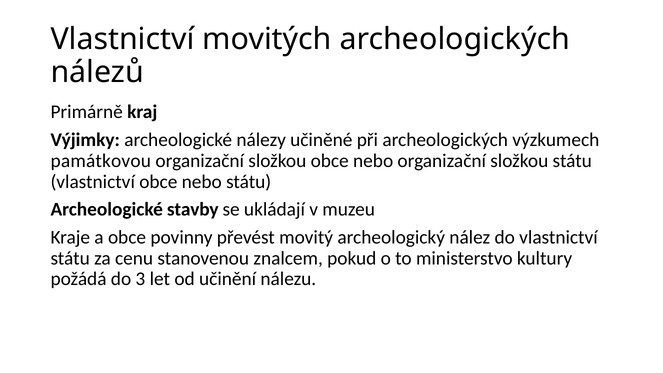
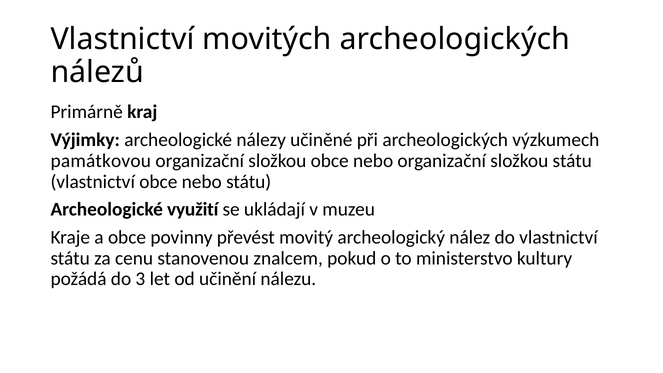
stavby: stavby -> využití (193, 209)
